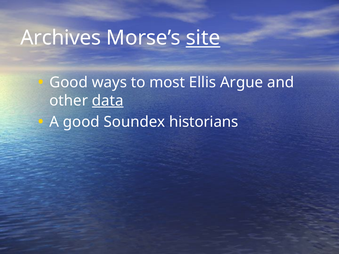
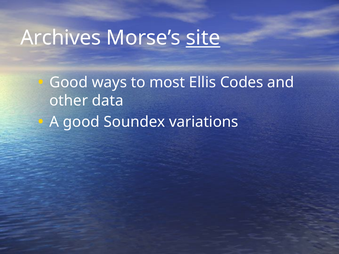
Argue: Argue -> Codes (242, 83)
data underline: present -> none (108, 101)
historians: historians -> variations (204, 122)
